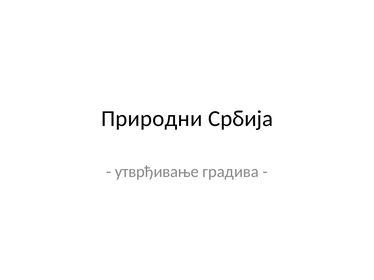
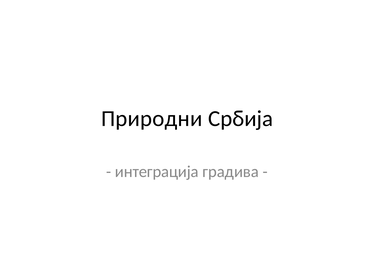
утврђивање: утврђивање -> интеграција (157, 172)
